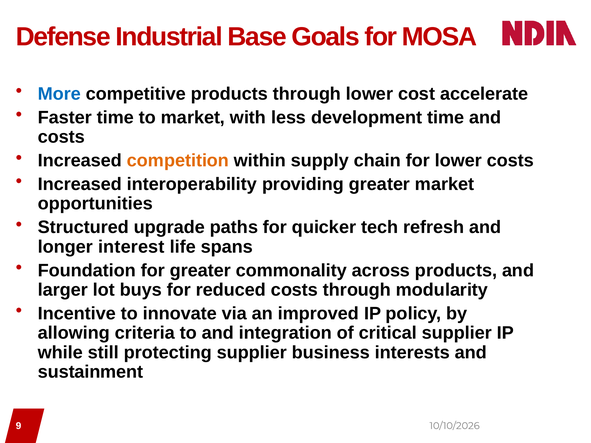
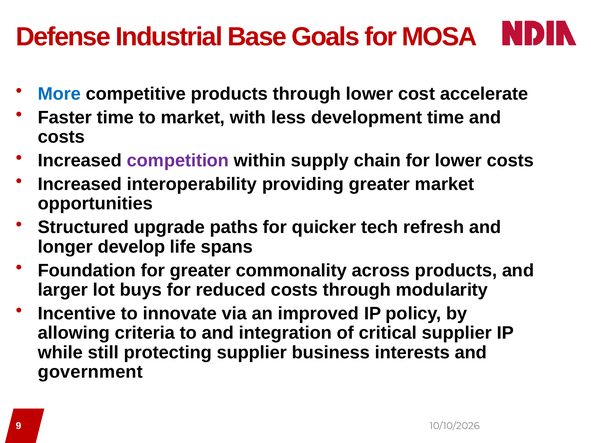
competition colour: orange -> purple (178, 161)
interest: interest -> develop (132, 247)
sustainment: sustainment -> government (90, 372)
